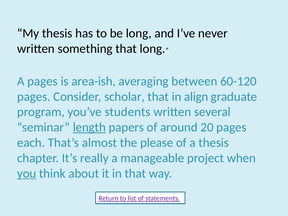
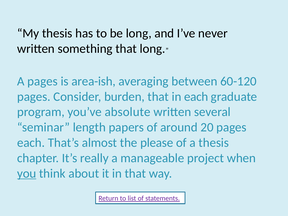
scholar: scholar -> burden (124, 97)
in align: align -> each (196, 97)
students: students -> absolute (128, 112)
length underline: present -> none (89, 127)
